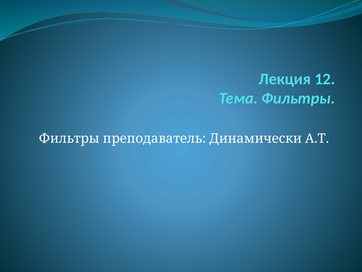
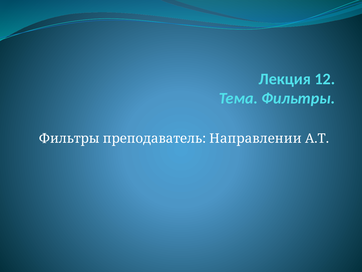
Динамически: Динамически -> Направлении (256, 138)
